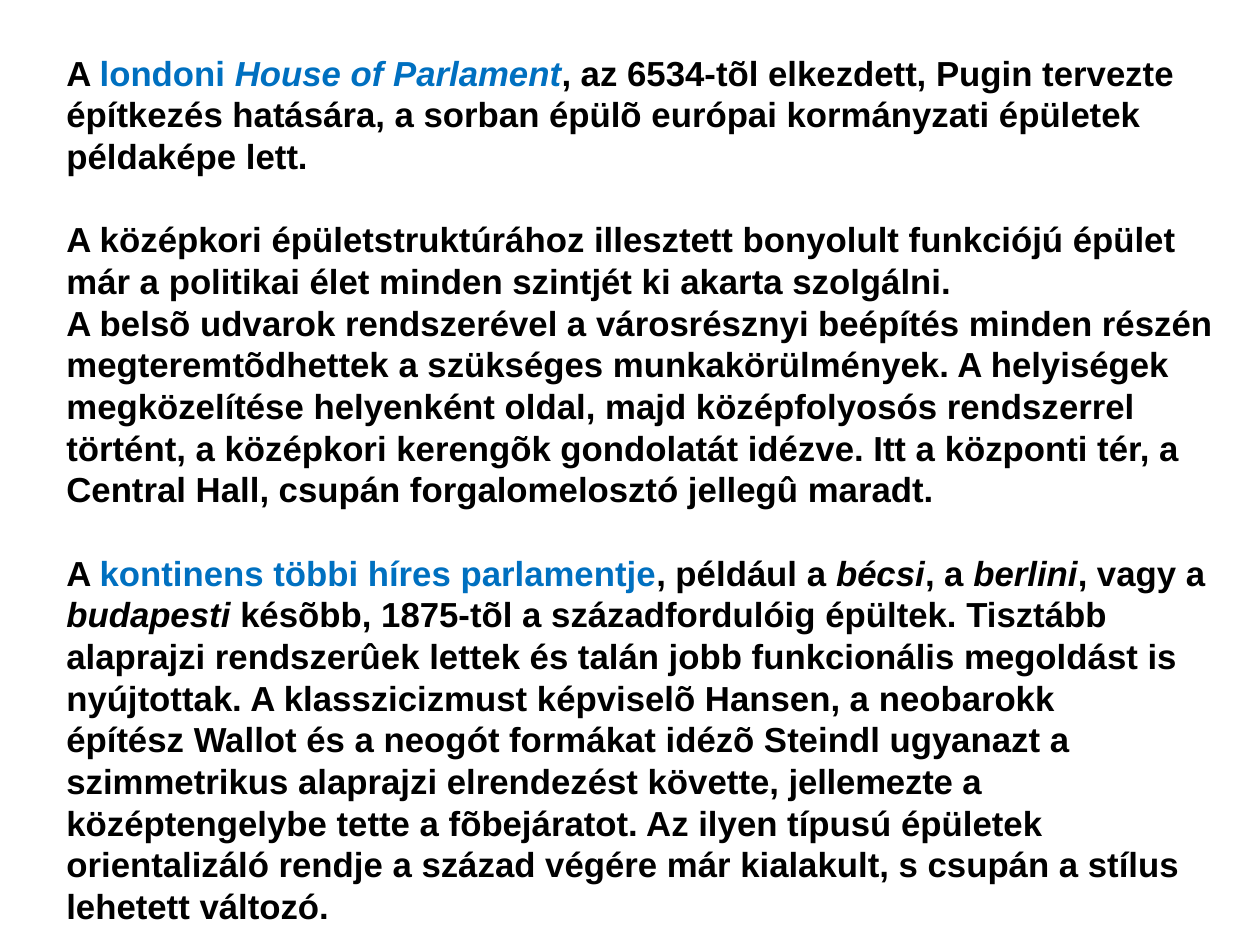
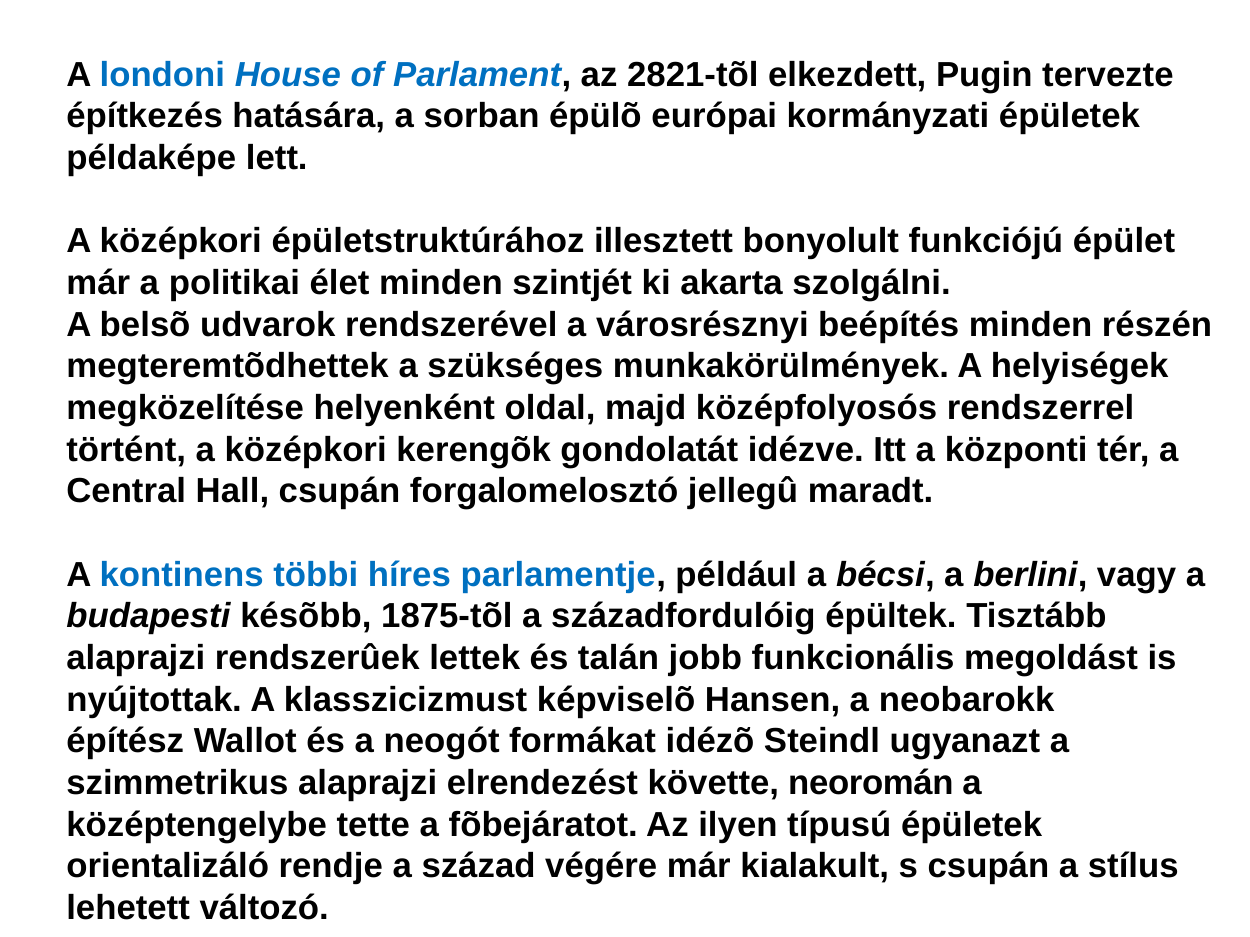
6534-tõl: 6534-tõl -> 2821-tõl (693, 75)
jellemezte: jellemezte -> neoromán (871, 784)
